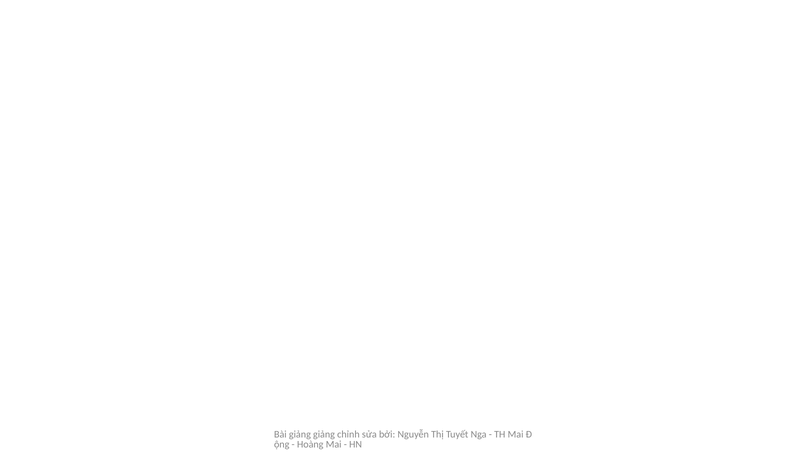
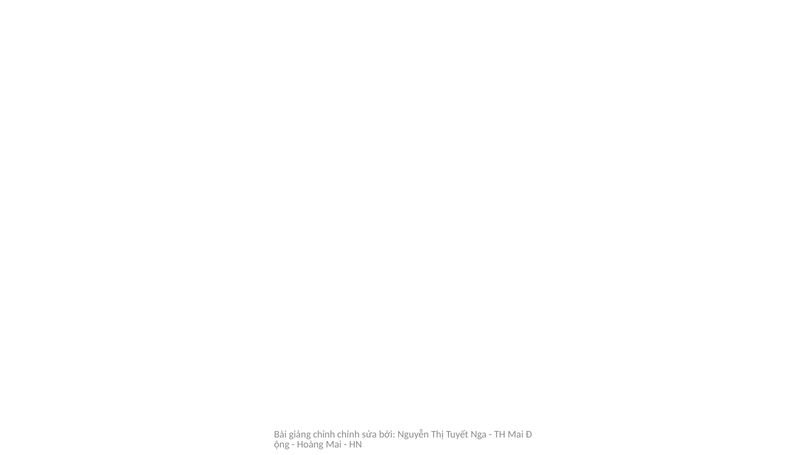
giảng giảng: giảng -> chỉnh (324, 434)
